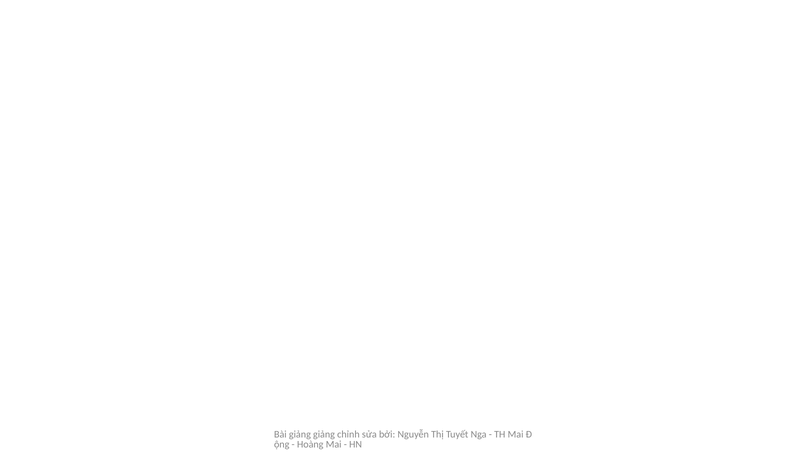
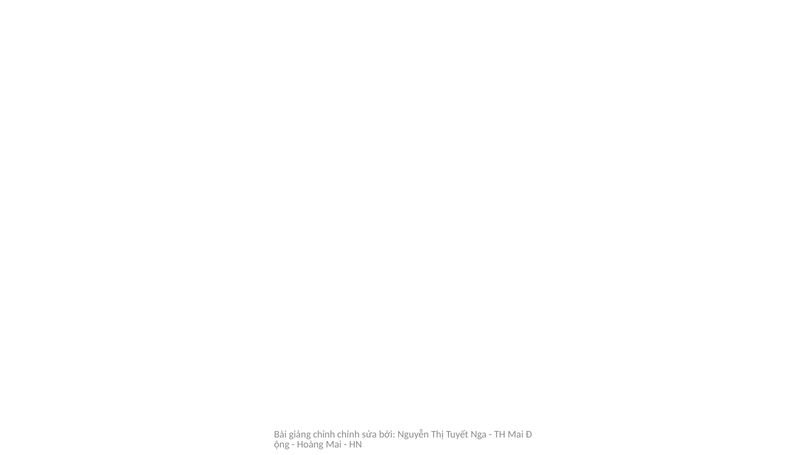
giảng giảng: giảng -> chỉnh (324, 434)
